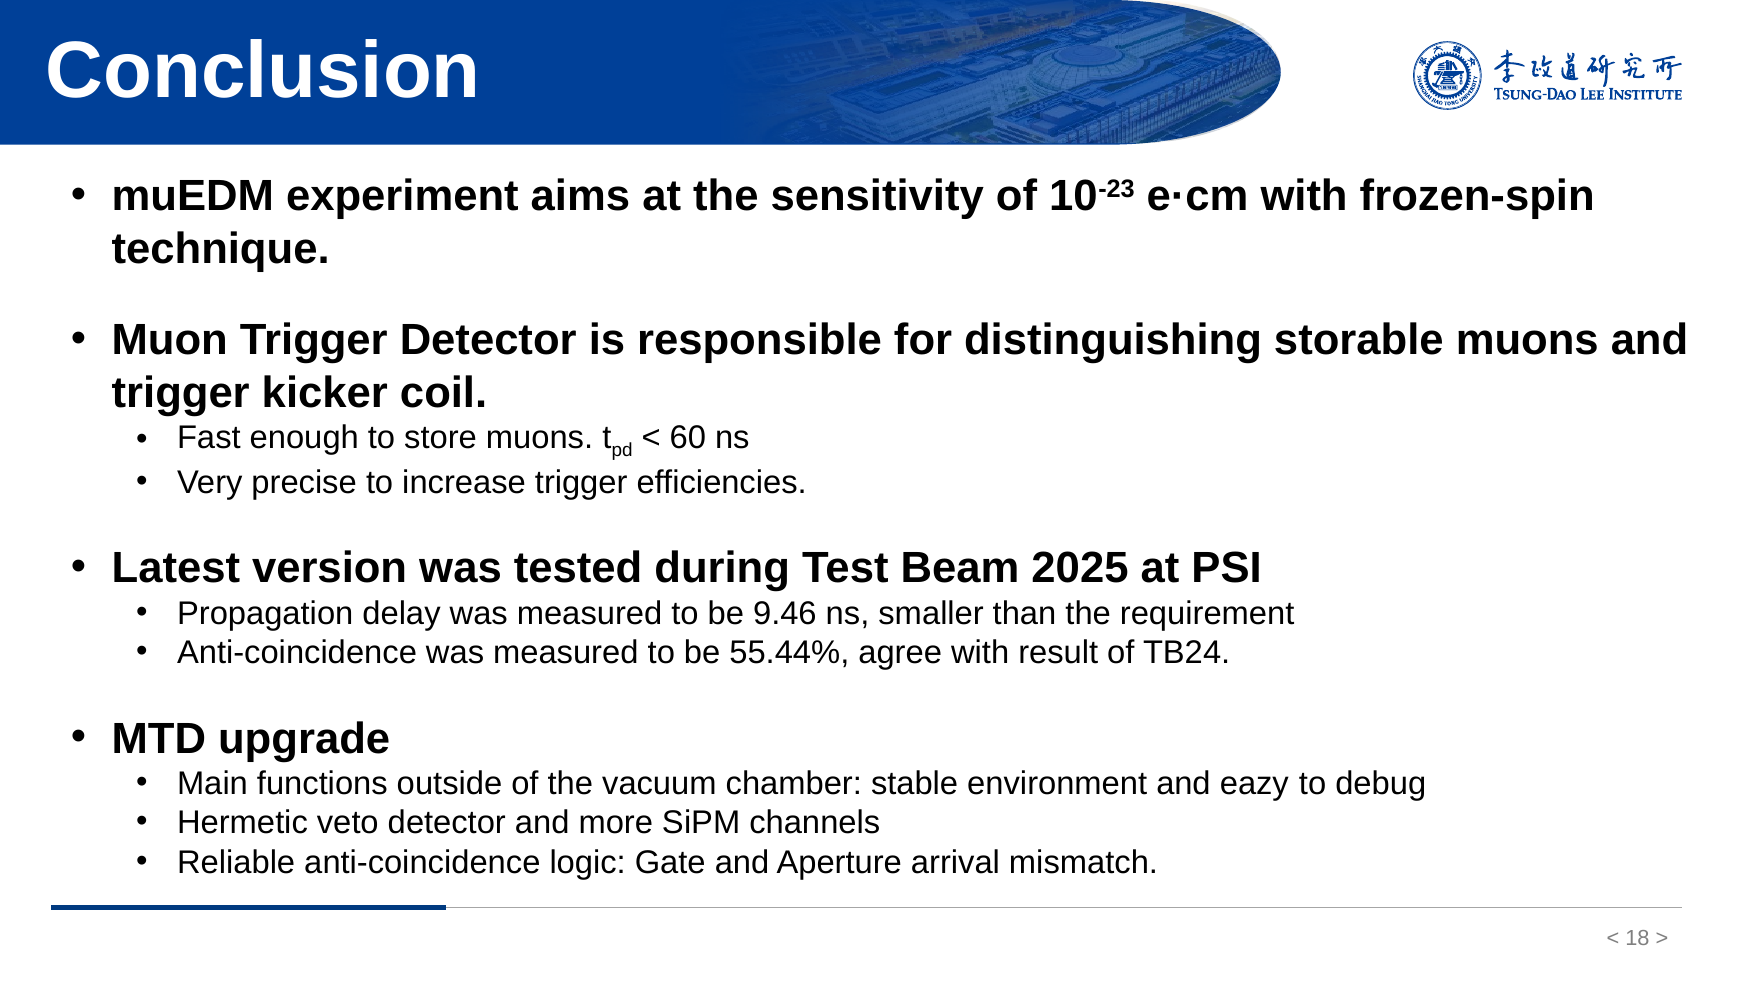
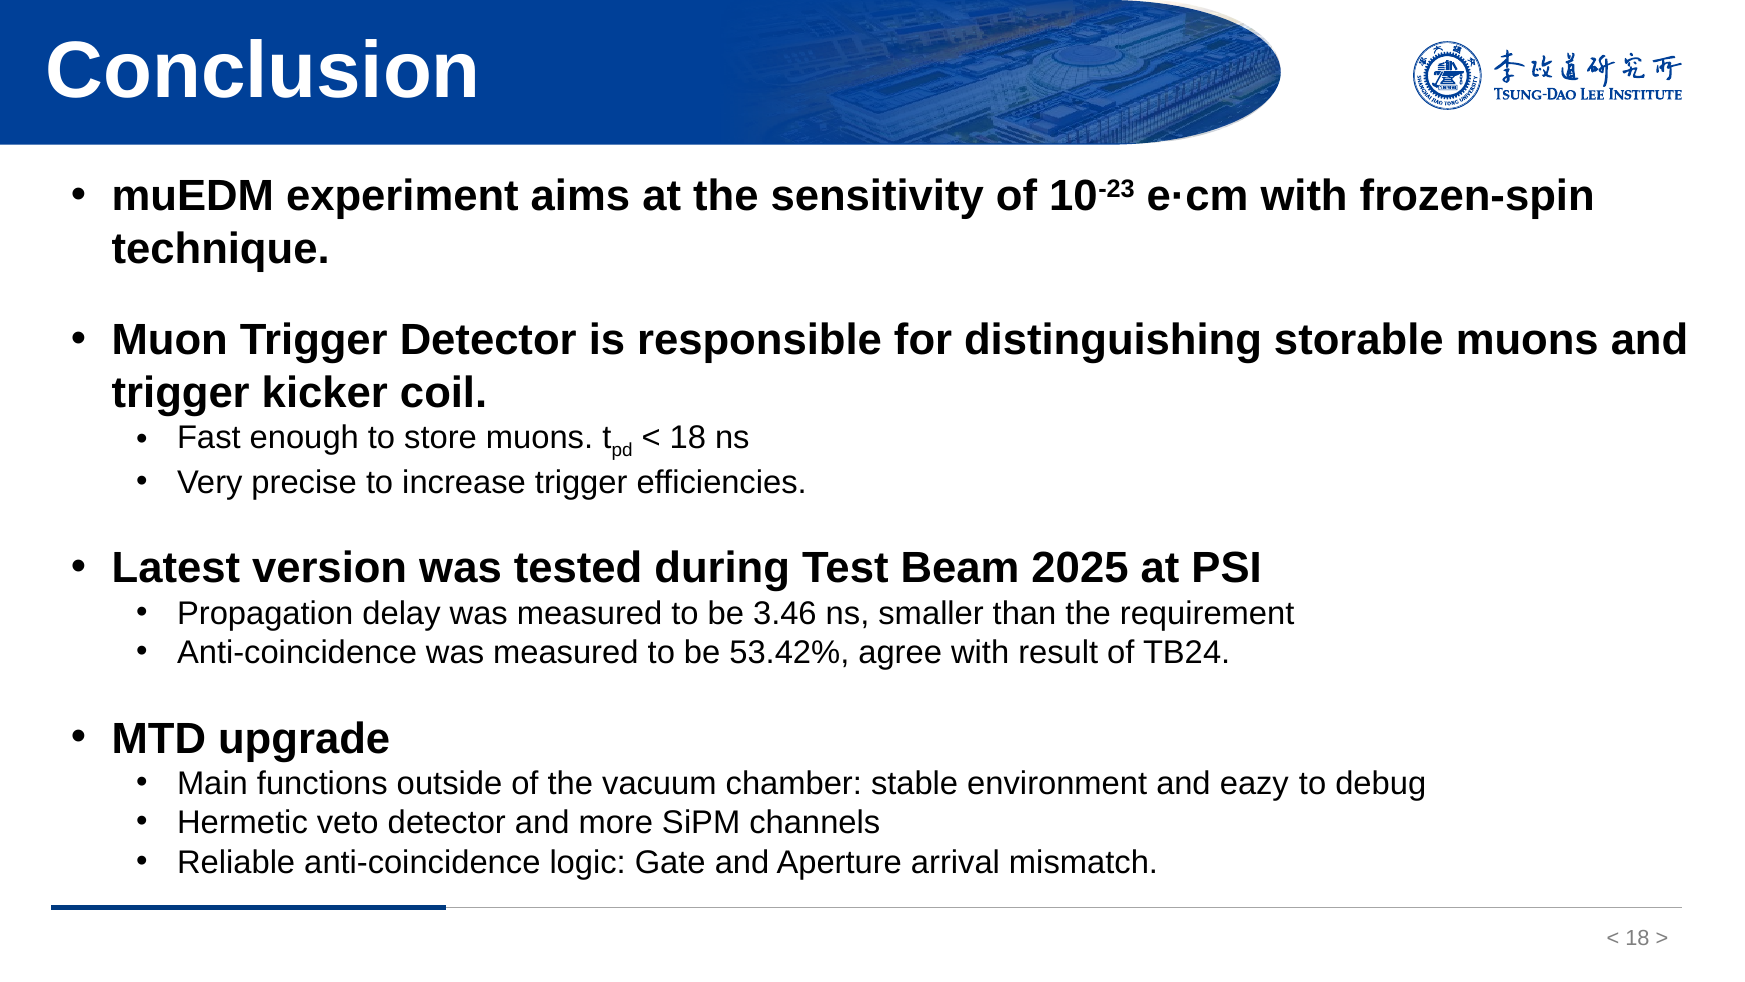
60: 60 -> 18 (688, 438)
9.46: 9.46 -> 3.46 (785, 613)
55.44%: 55.44% -> 53.42% (789, 652)
